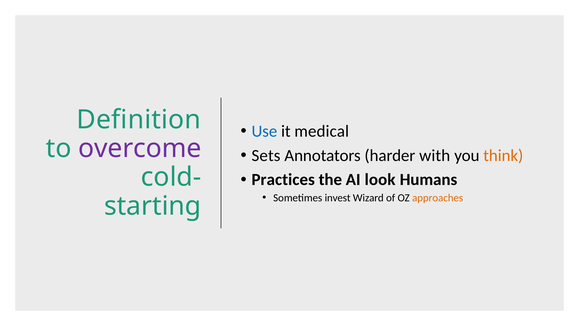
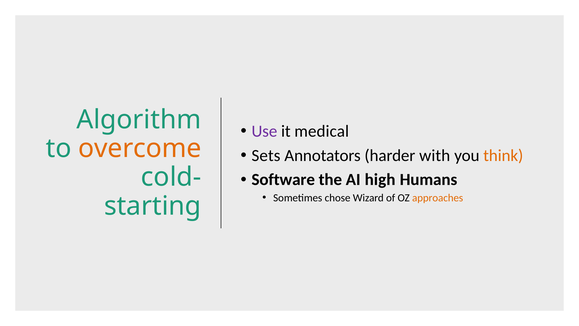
Definition: Definition -> Algorithm (139, 120)
Use colour: blue -> purple (264, 131)
overcome colour: purple -> orange (140, 148)
Practices: Practices -> Software (283, 180)
look: look -> high (380, 180)
invest: invest -> chose (338, 198)
